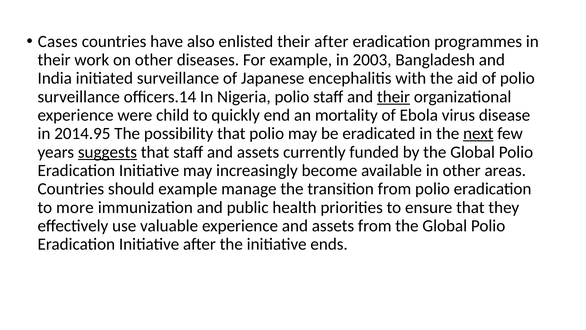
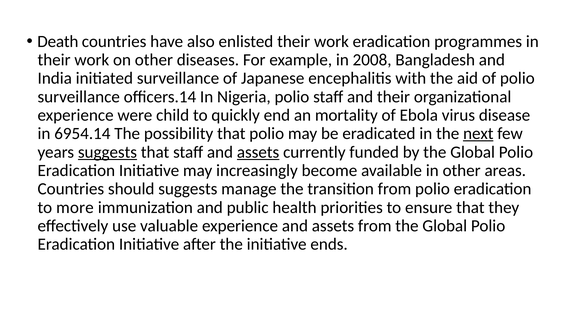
Cases: Cases -> Death (58, 41)
enlisted their after: after -> work (331, 41)
2003: 2003 -> 2008 (372, 60)
their underline: present -> none (394, 97)
2014.95: 2014.95 -> 6954.14 (82, 133)
assets underline: none -> present (258, 152)
should example: example -> suggests (188, 189)
